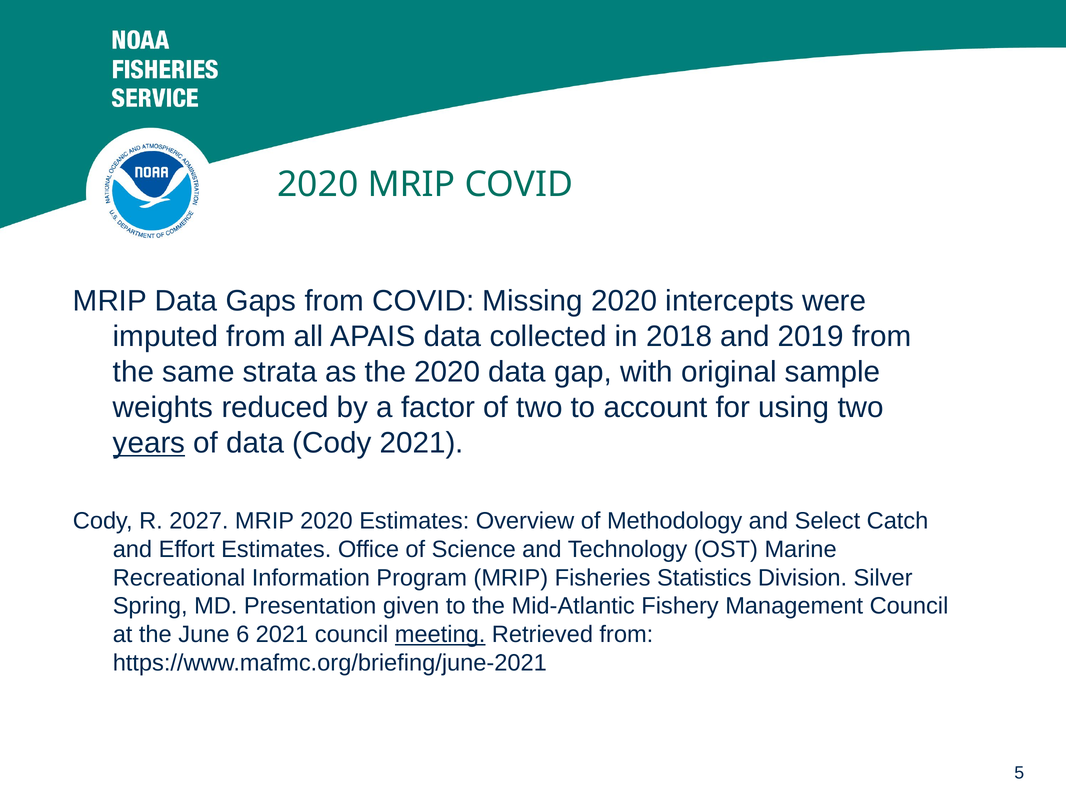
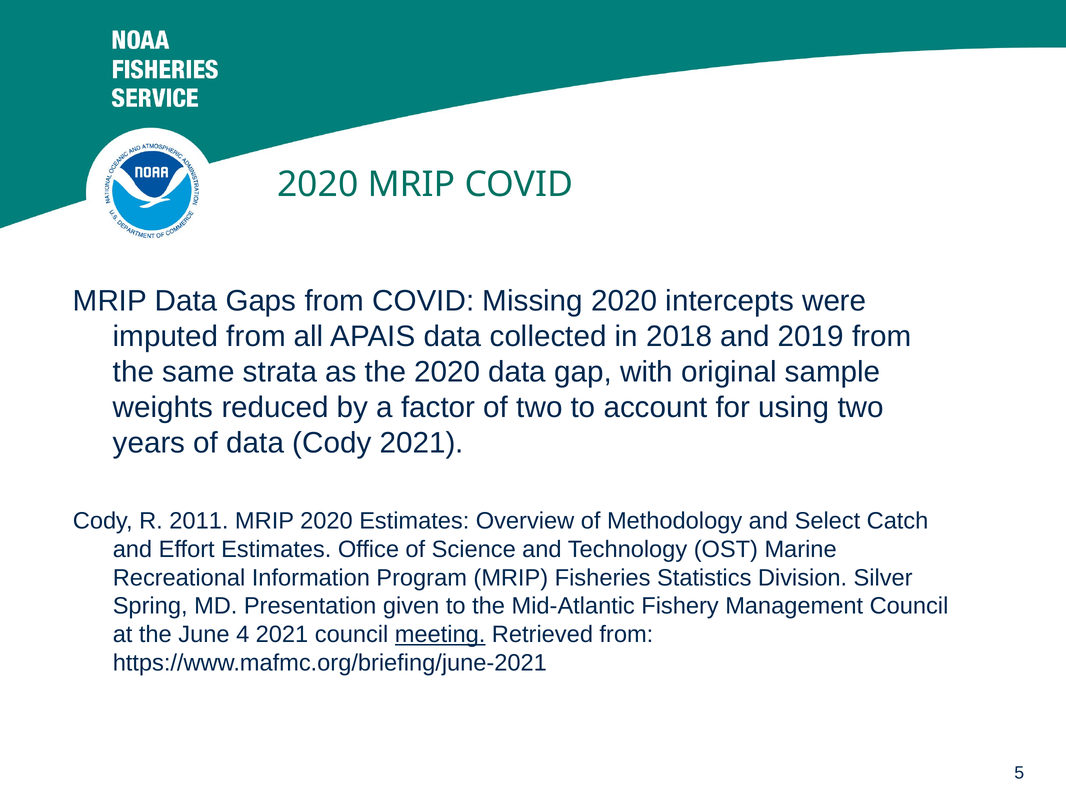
years underline: present -> none (149, 443)
2027: 2027 -> 2011 (199, 521)
6: 6 -> 4 (243, 634)
